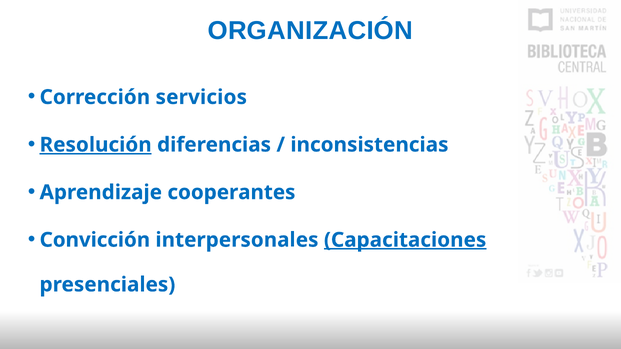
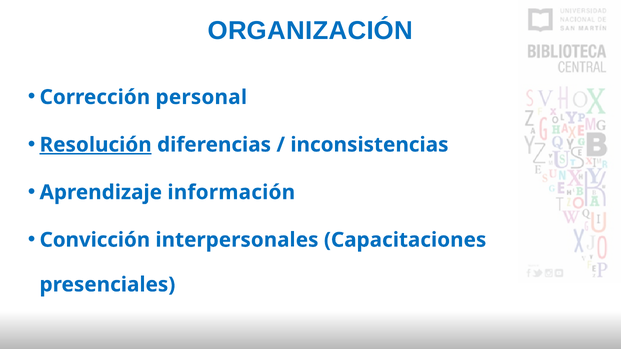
servicios: servicios -> personal (201, 97)
cooperantes: cooperantes -> información (231, 193)
Capacitaciones underline: present -> none (405, 240)
